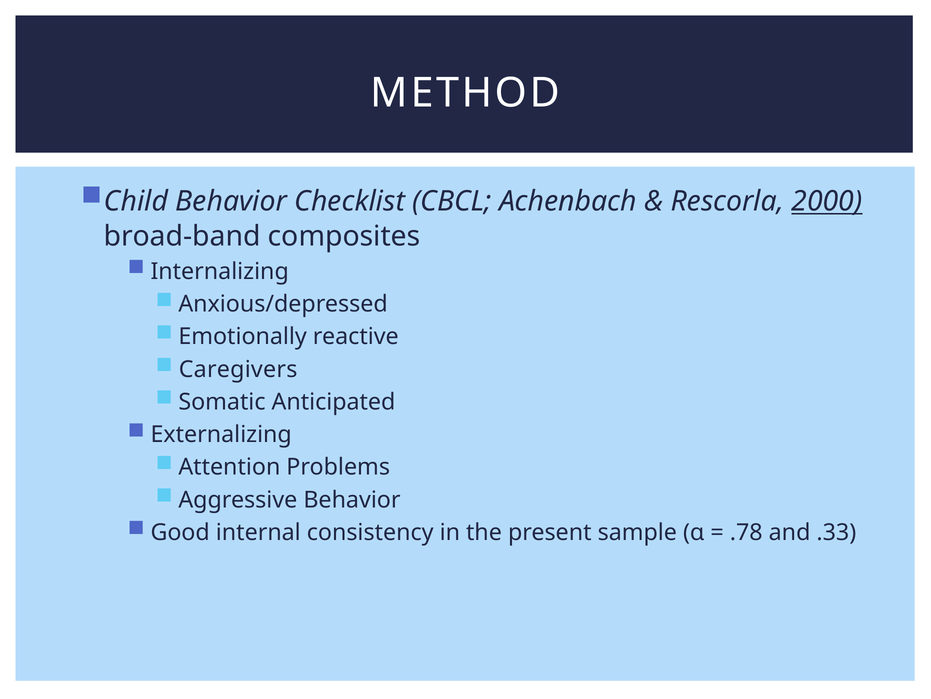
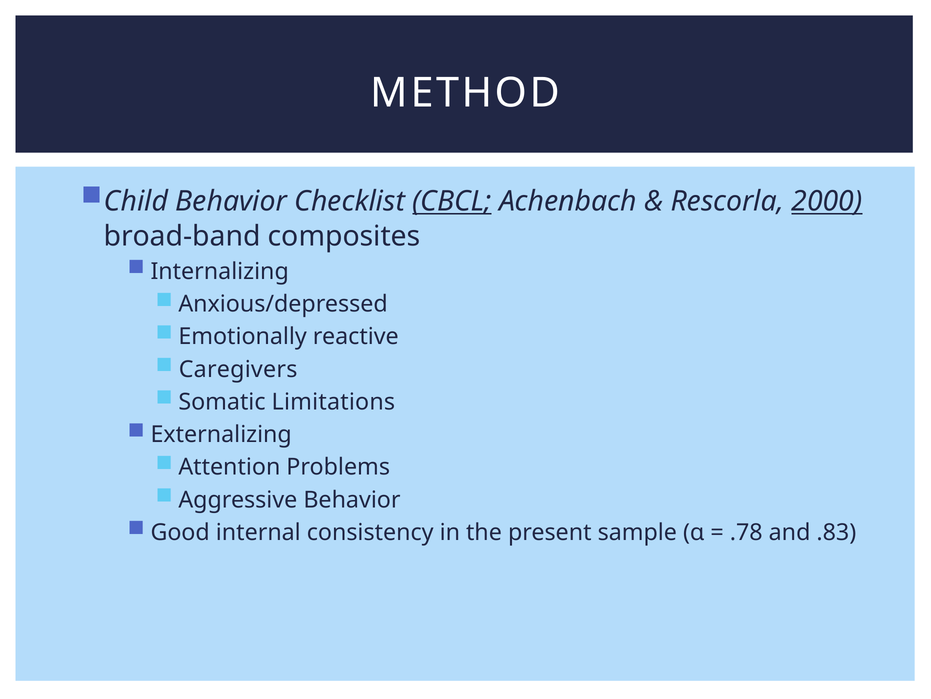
CBCL underline: none -> present (452, 201)
Anticipated: Anticipated -> Limitations (333, 402)
.33: .33 -> .83 (836, 532)
